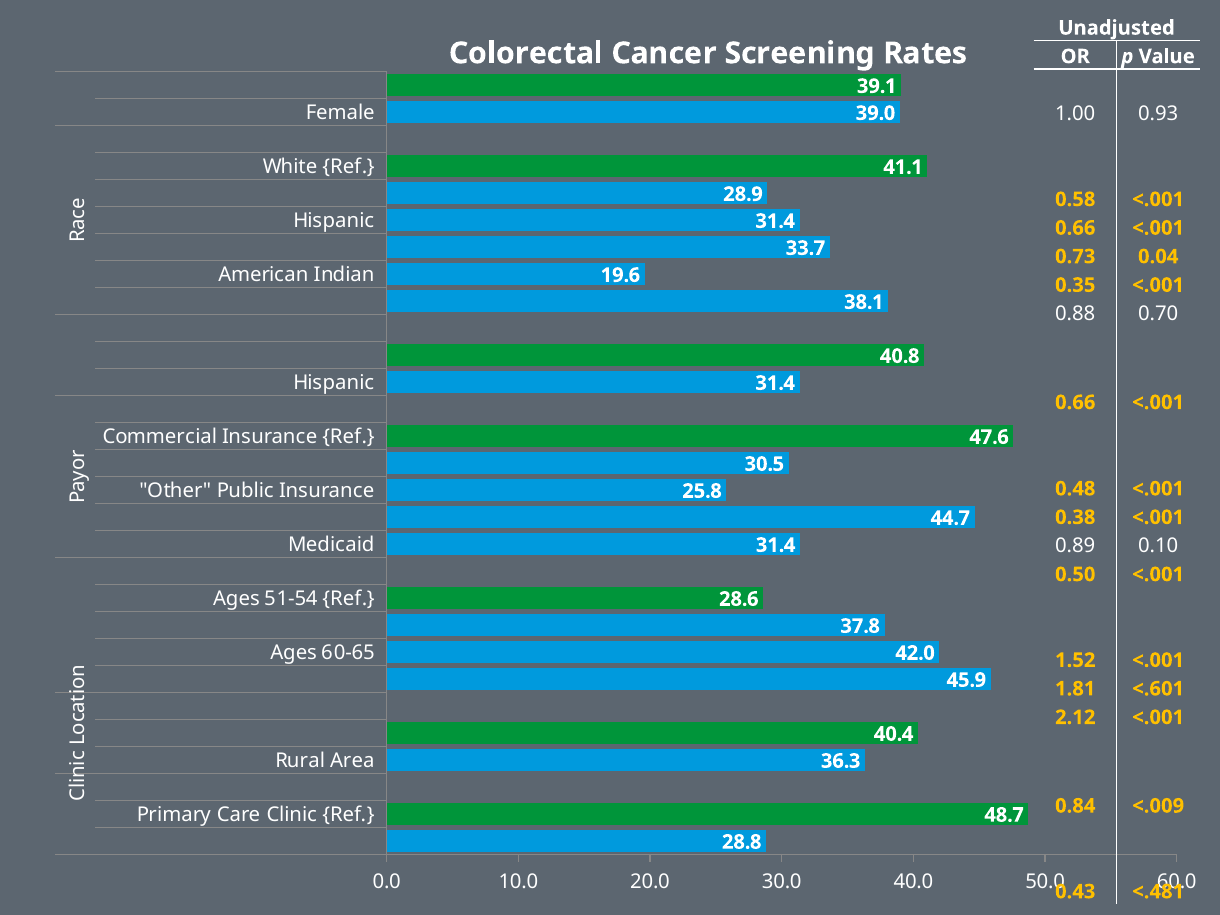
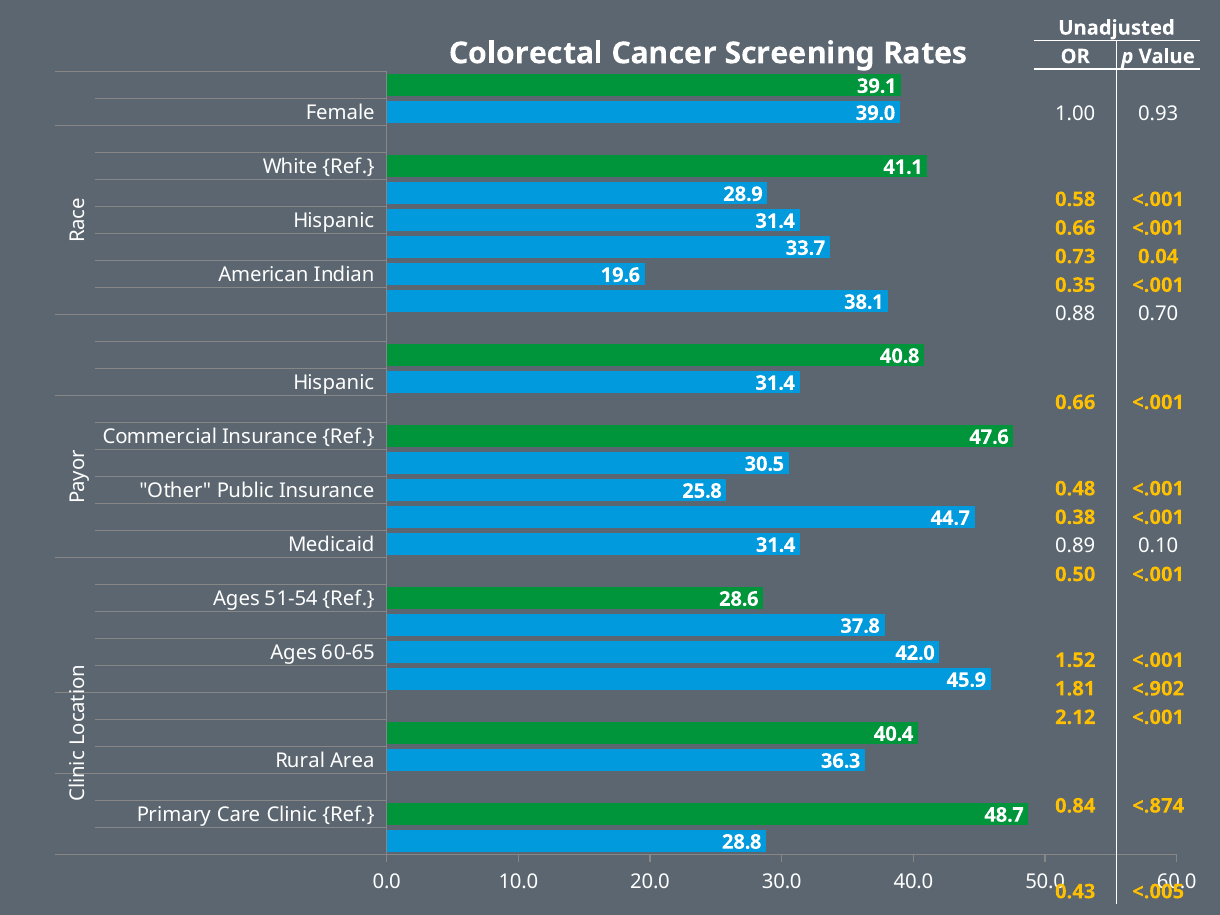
<.601: <.601 -> <.902 (1158, 689)
<.009: <.009 -> <.874 (1158, 806)
<.481: <.481 -> <.005 (1158, 892)
